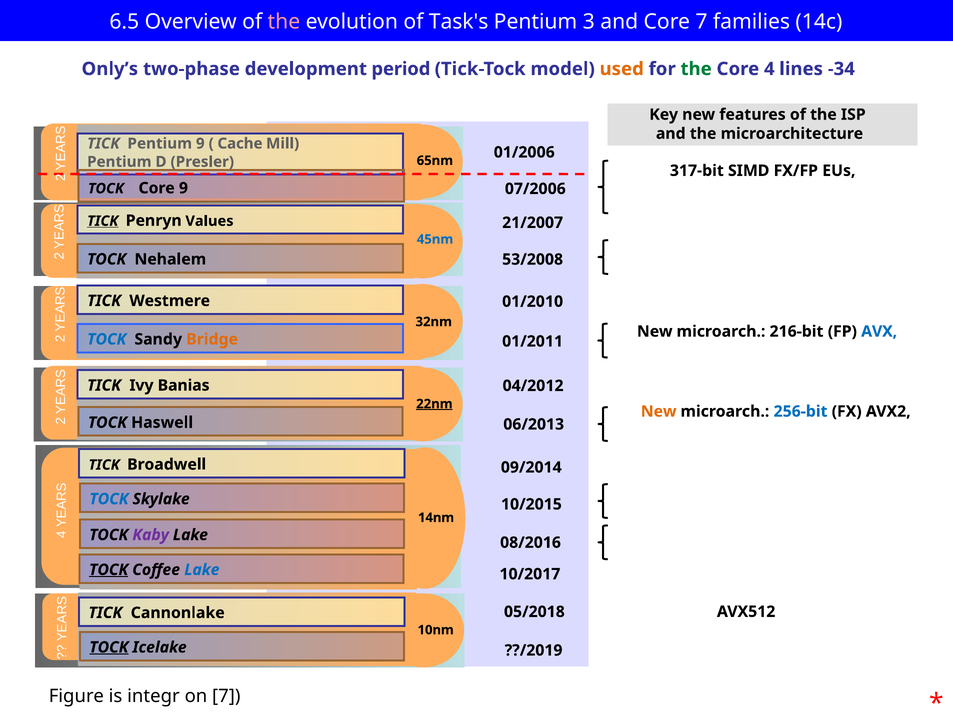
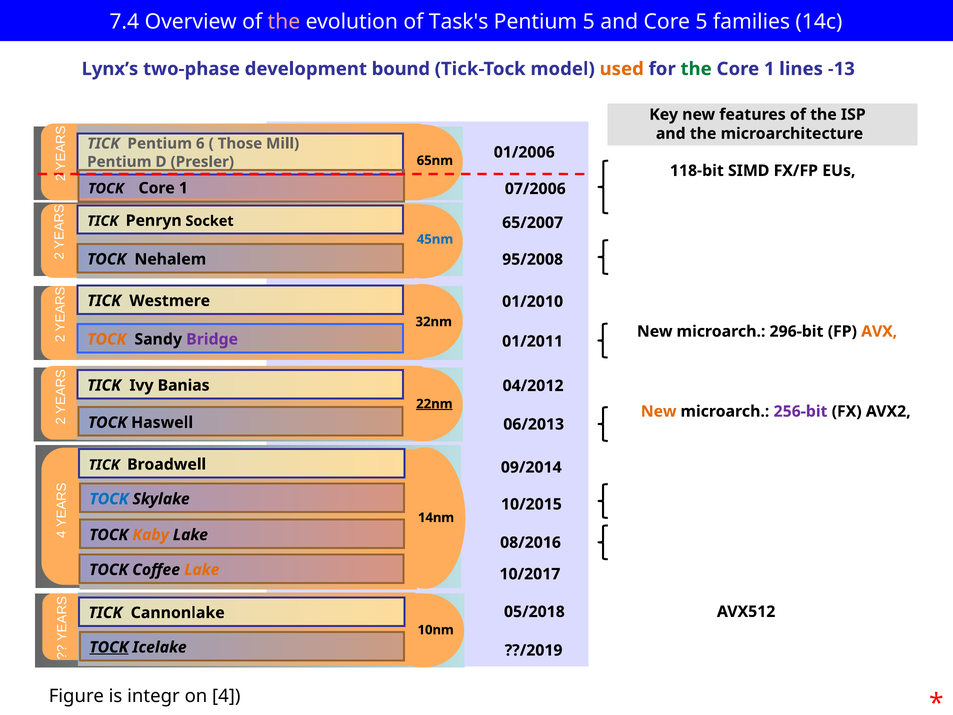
6.5: 6.5 -> 7.4 (124, 22)
Pentium 3: 3 -> 5 (589, 22)
Core 7: 7 -> 5 (702, 22)
Only’s: Only’s -> Lynx’s (110, 69)
period: period -> bound (401, 69)
4: 4 -> 1 (769, 69)
-34: -34 -> -13 (841, 69)
Pentium 9: 9 -> 6 (200, 143)
Cache: Cache -> Those (240, 143)
317-bit: 317-bit -> 118-bit (697, 171)
TOCK Core 9: 9 -> 1 (183, 188)
TICK underline: present -> none (103, 221)
Values: Values -> Socket (210, 221)
21/2007: 21/2007 -> 65/2007 (533, 223)
53/2008: 53/2008 -> 95/2008 (533, 259)
216-bit: 216-bit -> 296-bit (796, 331)
AVX colour: blue -> orange (879, 331)
TOCK colour: blue -> orange (107, 339)
Bridge colour: orange -> purple (212, 339)
256-bit colour: blue -> purple (801, 411)
Kaby colour: purple -> orange (151, 535)
TOCK underline: present -> none (109, 570)
Lake colour: blue -> orange (202, 570)
on 7: 7 -> 4 (226, 696)
